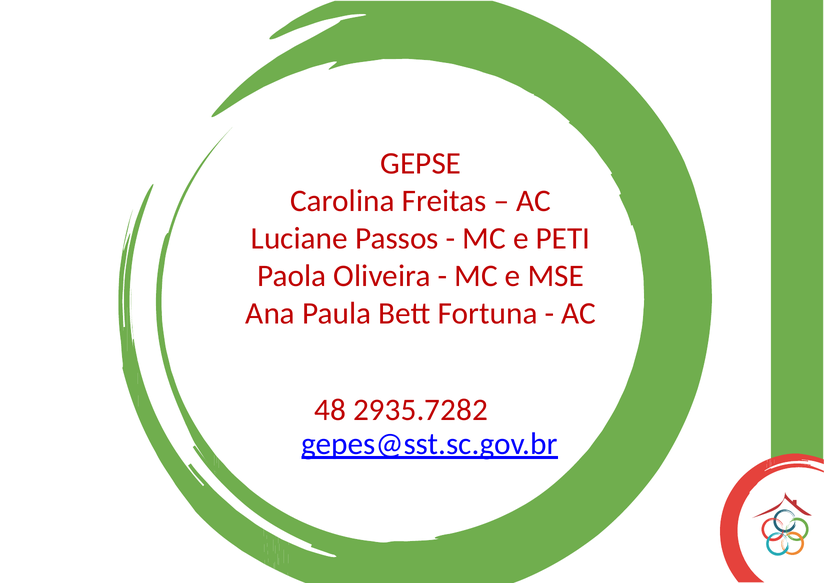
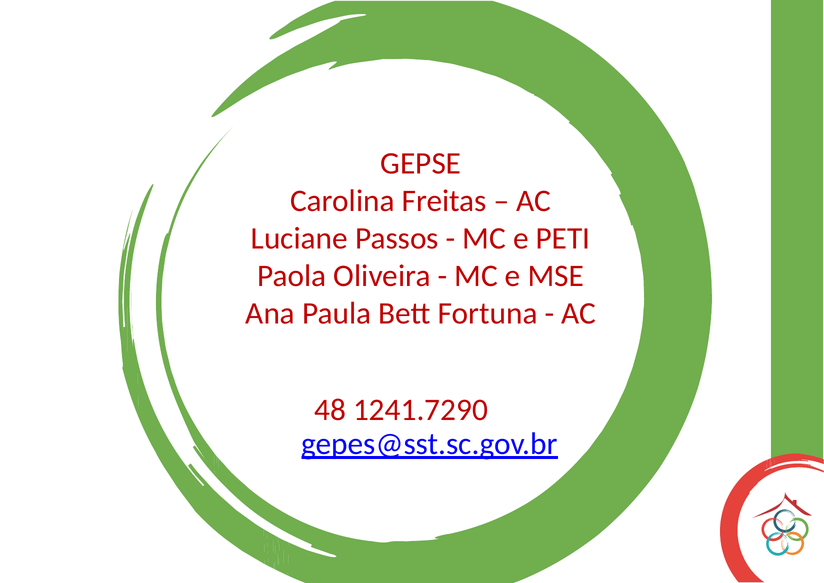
2935.7282: 2935.7282 -> 1241.7290 (421, 410)
